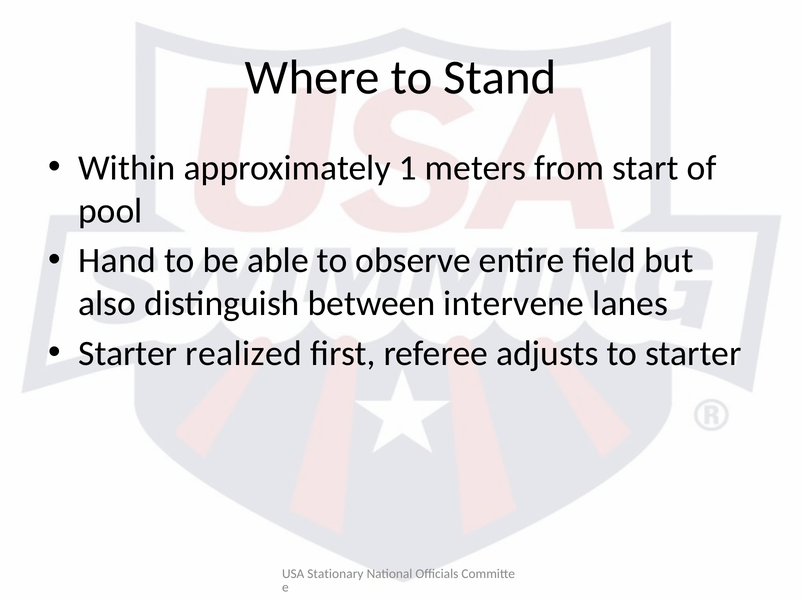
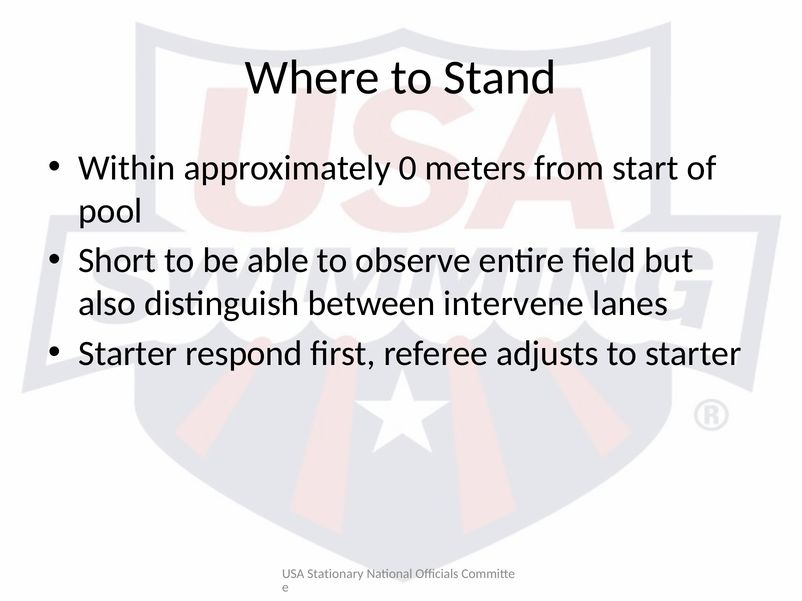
1: 1 -> 0 (408, 168)
Hand: Hand -> Short (117, 261)
realized: realized -> respond (244, 354)
